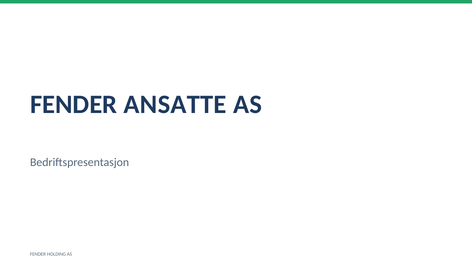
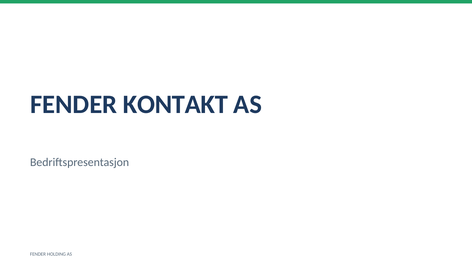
ANSATTE: ANSATTE -> KONTAKT (175, 105)
